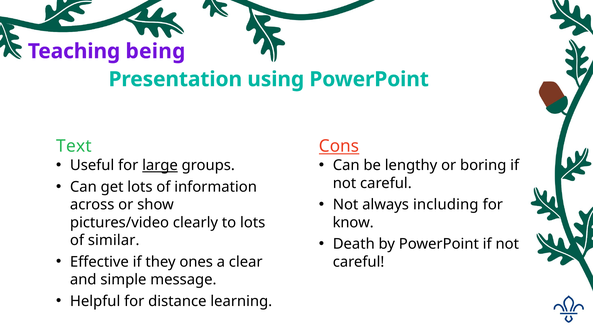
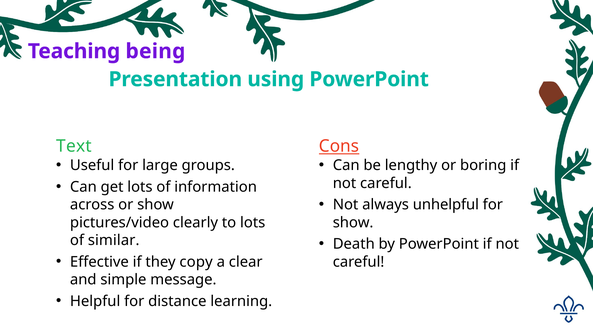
large underline: present -> none (160, 165)
including: including -> unhelpful (446, 204)
know: know -> show (353, 222)
ones: ones -> copy (196, 262)
